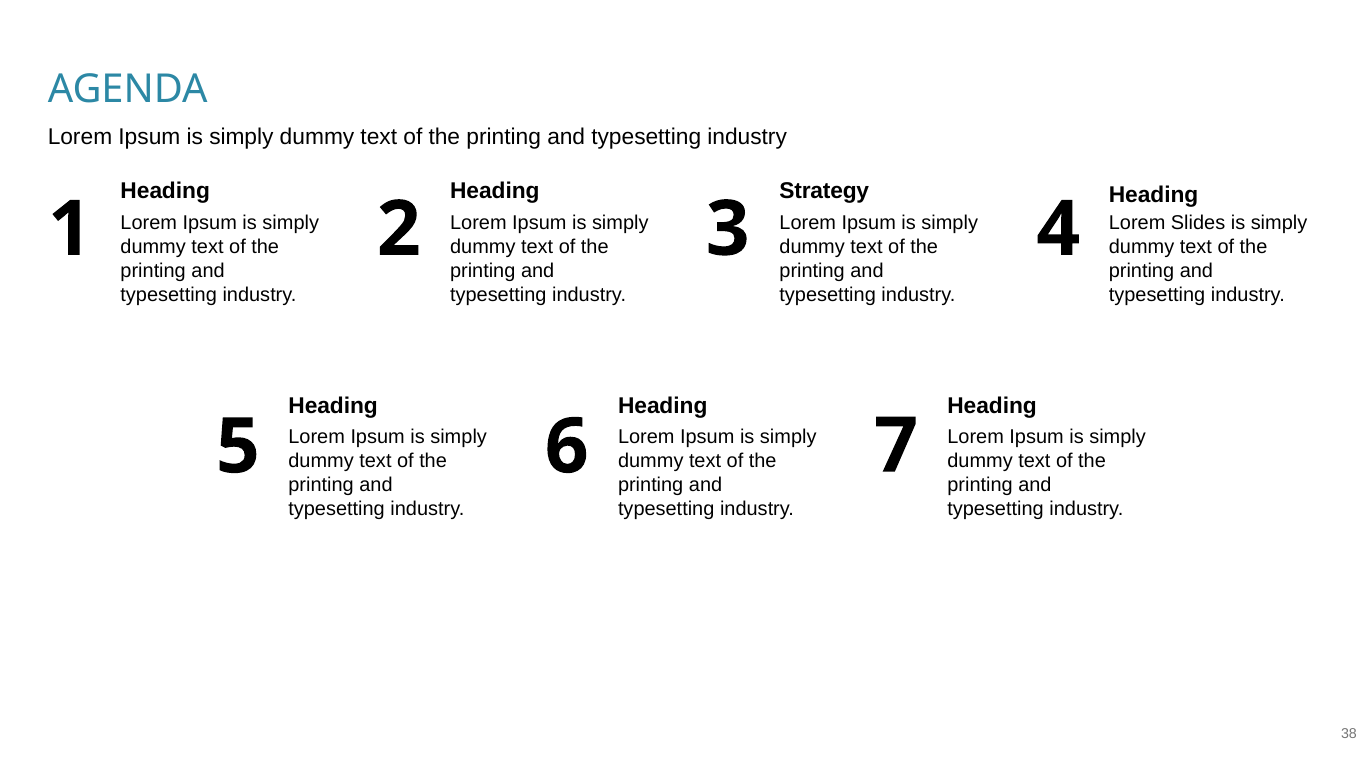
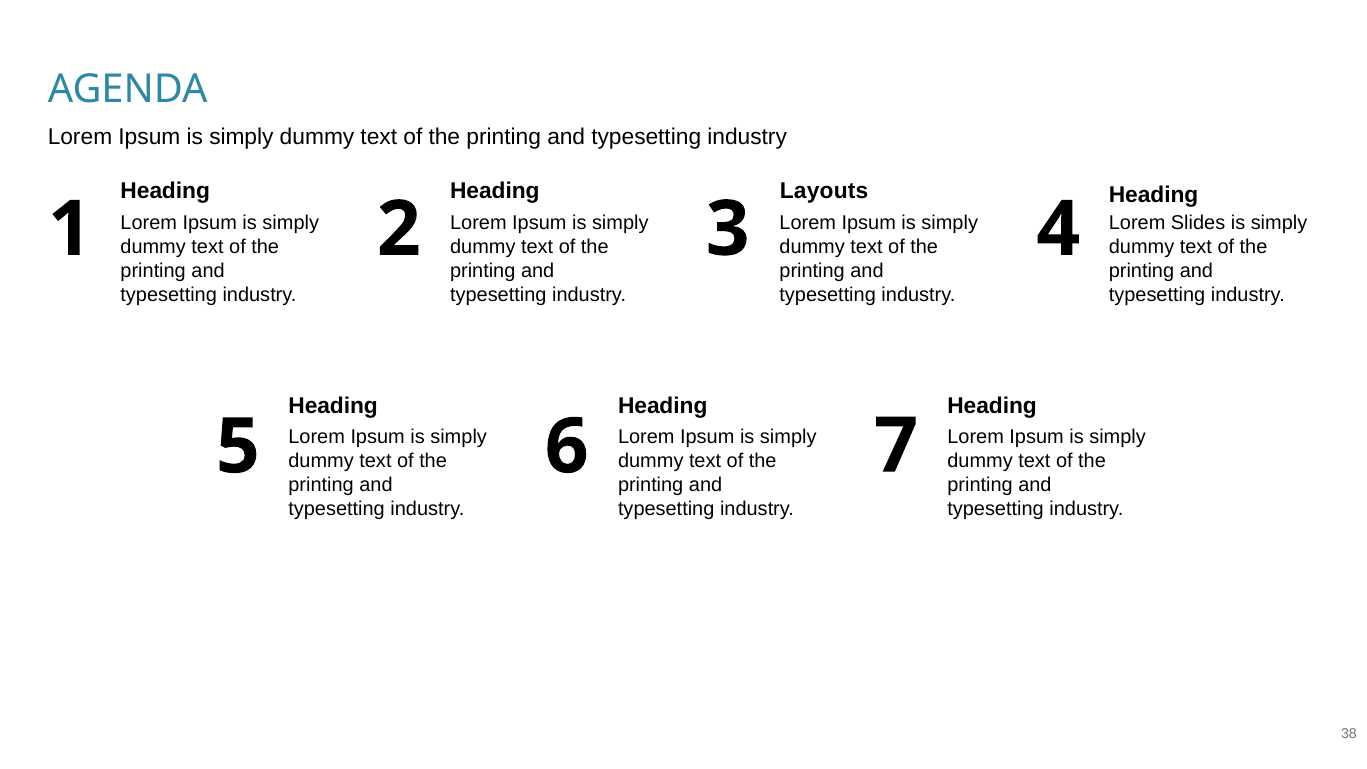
Strategy: Strategy -> Layouts (824, 191)
